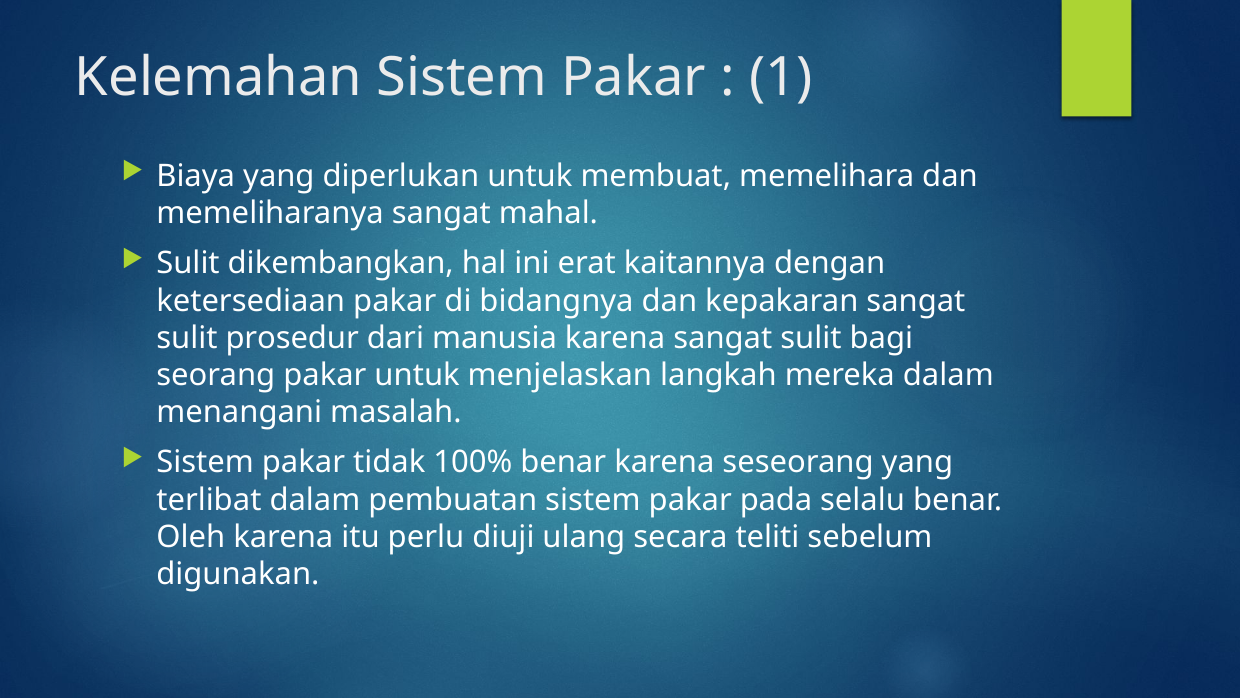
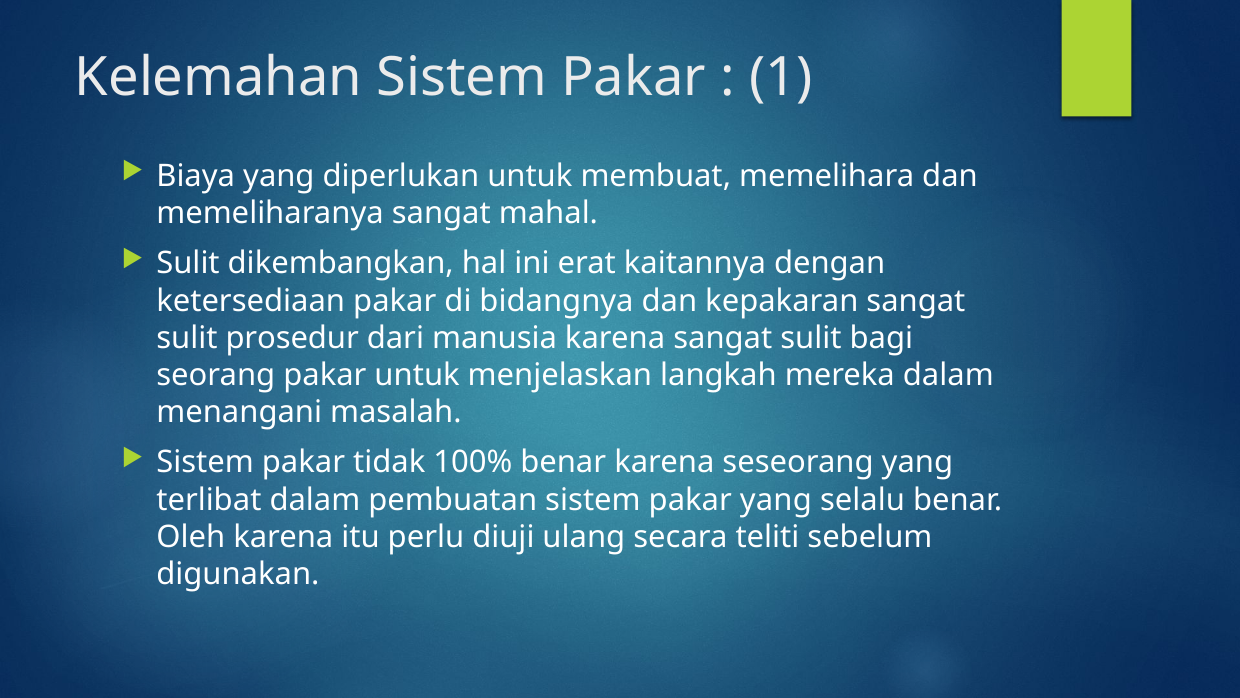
pakar pada: pada -> yang (776, 500)
